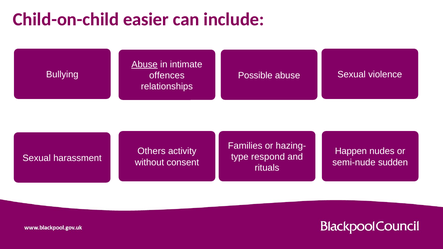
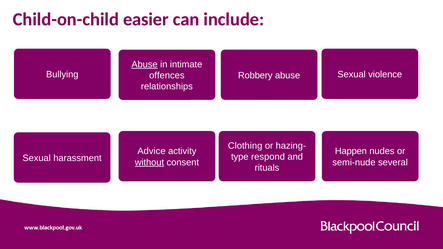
Possible: Possible -> Robbery (255, 75)
Families: Families -> Clothing (245, 146)
Others: Others -> Advice (151, 151)
without underline: none -> present (149, 162)
sudden: sudden -> several (393, 162)
